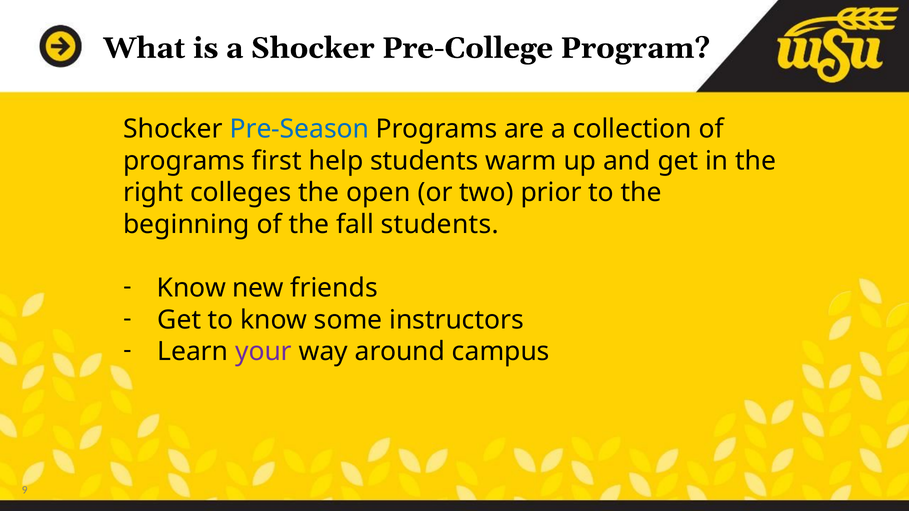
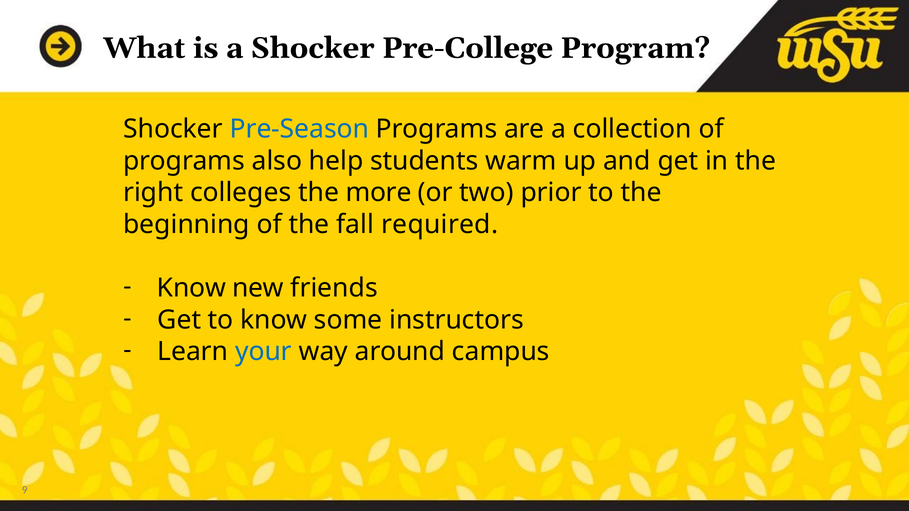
first: first -> also (277, 161)
open: open -> more (379, 193)
fall students: students -> required (440, 225)
your colour: purple -> blue (264, 352)
